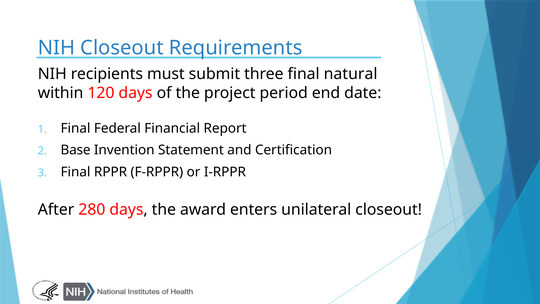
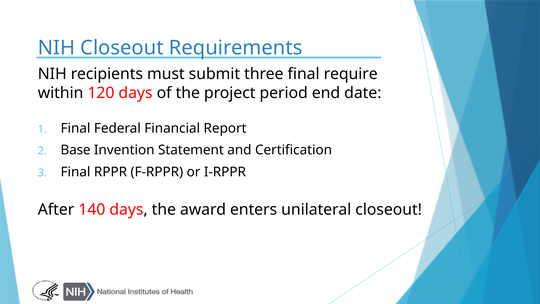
natural: natural -> require (351, 74)
280: 280 -> 140 (92, 210)
